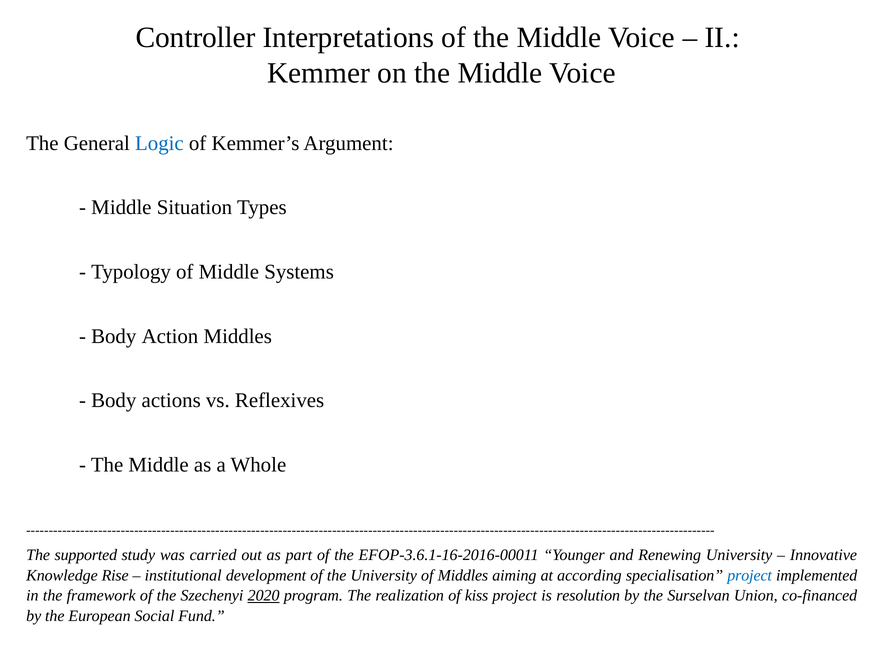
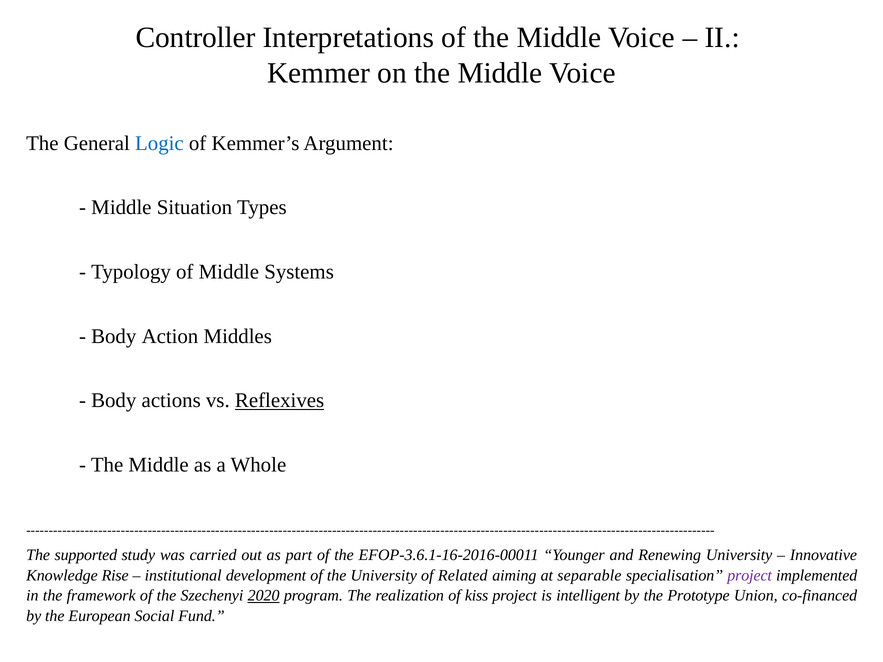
Reflexives underline: none -> present (280, 401)
of Middles: Middles -> Related (463, 575)
according: according -> separable (589, 575)
project colour: blue -> purple (750, 575)
resolution: resolution -> intelligent (588, 596)
Surselvan: Surselvan -> Prototype (699, 596)
